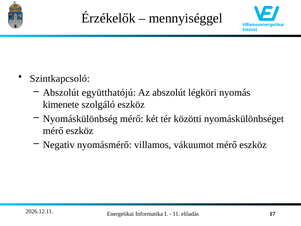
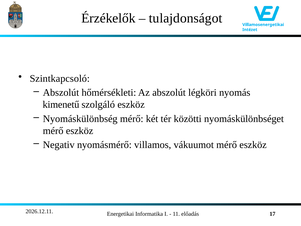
mennyiséggel: mennyiséggel -> tulajdonságot (186, 18)
együtthatójú: együtthatójú -> hőmérsékleti (109, 92)
kimenete: kimenete -> kimenetű (61, 105)
